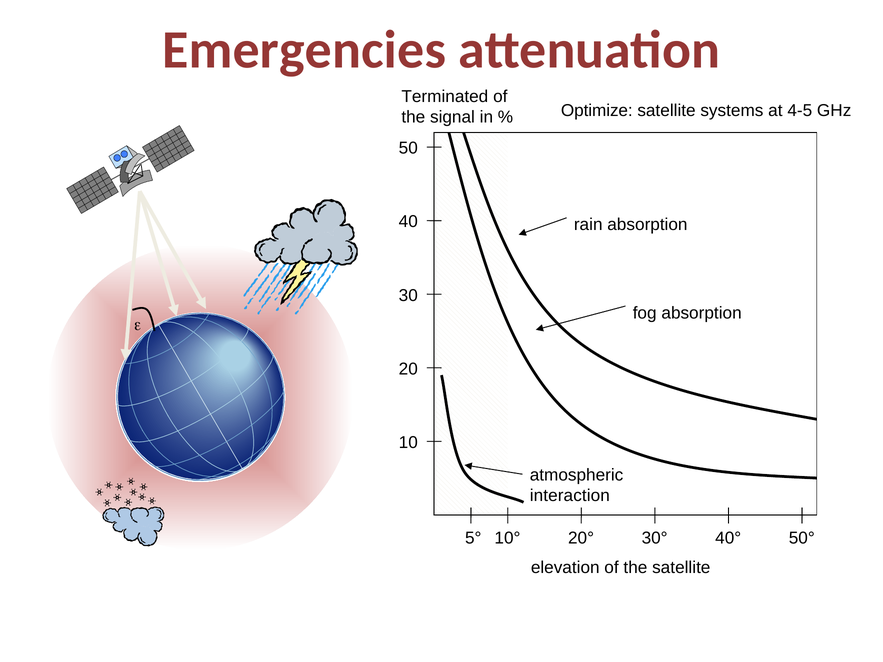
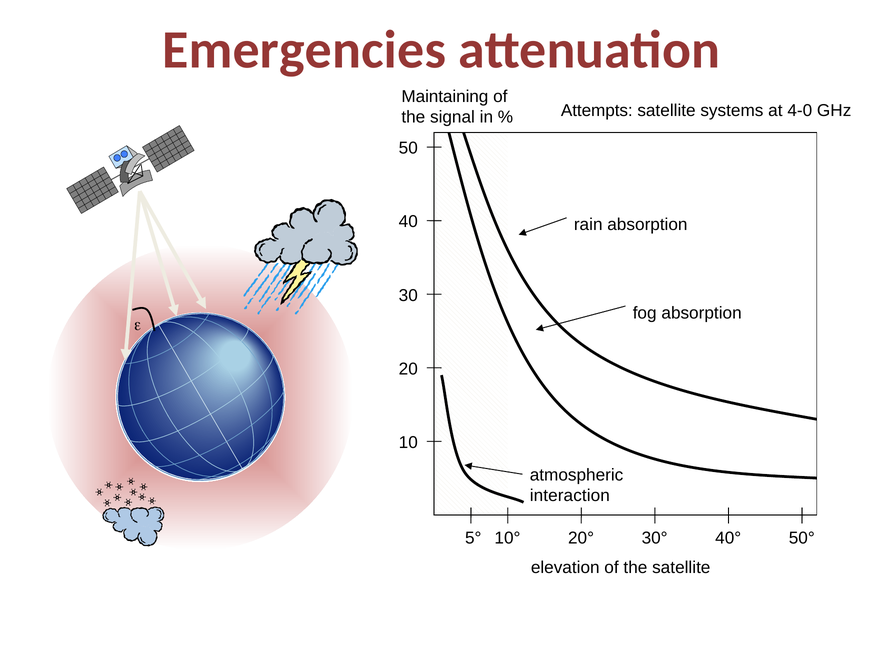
Terminated: Terminated -> Maintaining (445, 97)
Optimize: Optimize -> Attempts (597, 111)
4-5: 4-5 -> 4-0 (800, 111)
